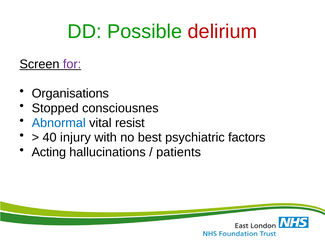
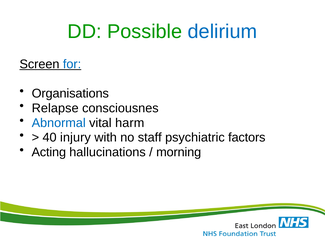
delirium colour: red -> blue (222, 31)
for colour: purple -> blue (72, 64)
Stopped: Stopped -> Relapse (55, 108)
resist: resist -> harm (130, 123)
best: best -> staff (150, 137)
patients: patients -> morning (179, 152)
